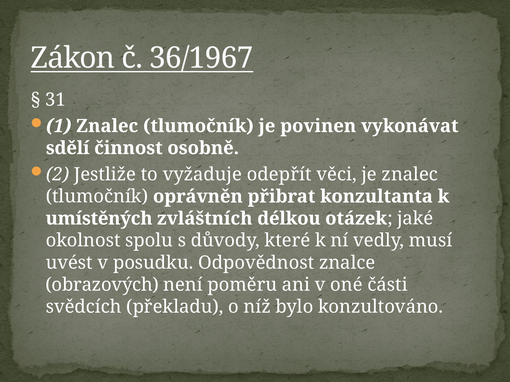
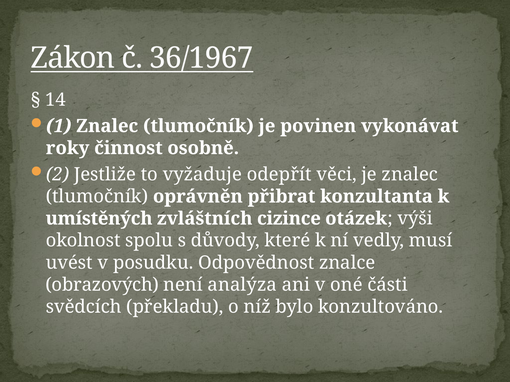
31: 31 -> 14 (56, 100)
sdělí: sdělí -> roky (68, 148)
délkou: délkou -> cizince (289, 219)
jaké: jaké -> výši (415, 219)
poměru: poměru -> analýza (242, 285)
